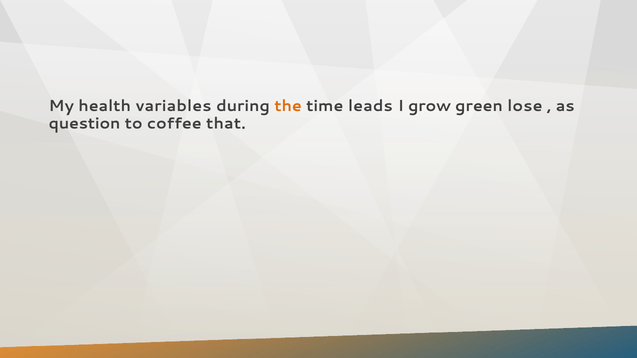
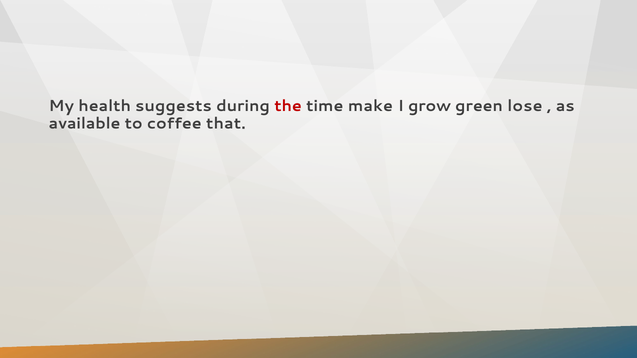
variables: variables -> suggests (173, 106)
the colour: orange -> red (288, 106)
leads: leads -> make (370, 106)
question: question -> available (84, 123)
